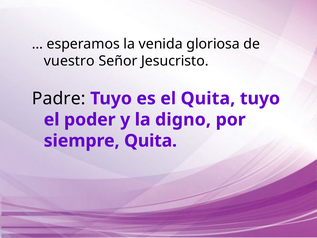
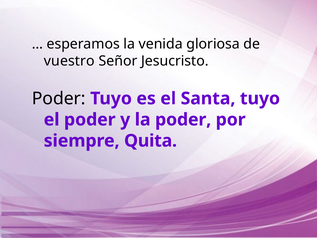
Padre: Padre -> Poder (59, 98)
el Quita: Quita -> Santa (208, 98)
la digno: digno -> poder (183, 120)
